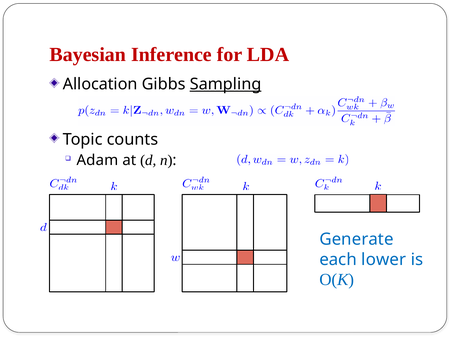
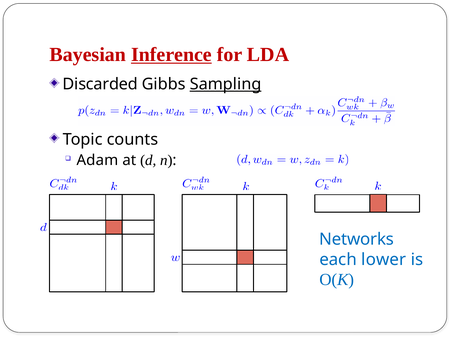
Inference underline: none -> present (171, 55)
Allocation: Allocation -> Discarded (100, 84)
Generate: Generate -> Networks (357, 240)
